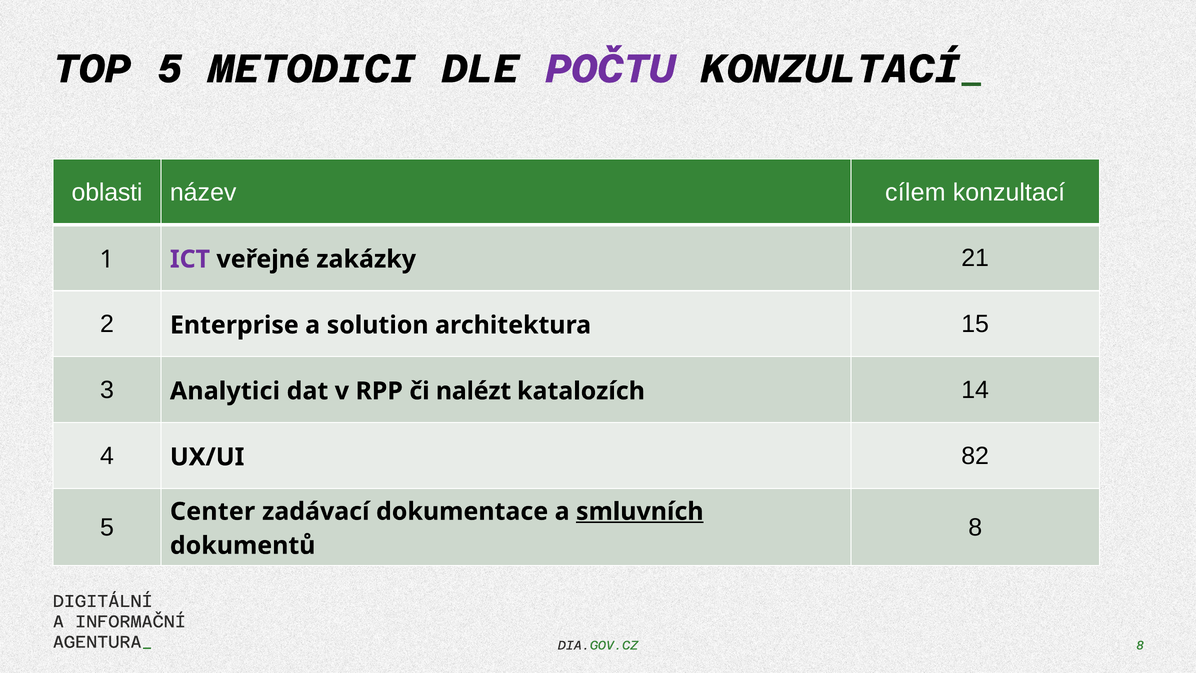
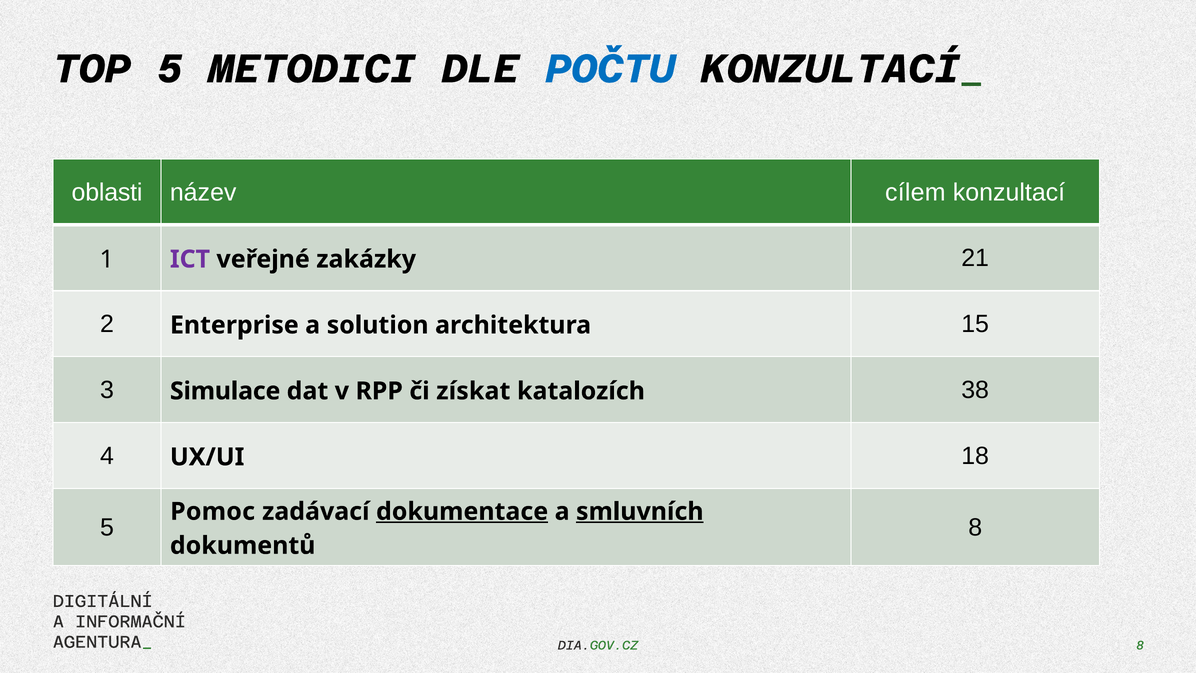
POČTU colour: purple -> blue (610, 69)
Analytici: Analytici -> Simulace (225, 391)
nalézt: nalézt -> získat (473, 391)
14: 14 -> 38 (975, 390)
82: 82 -> 18 (975, 456)
Center: Center -> Pomoc (213, 511)
dokumentace underline: none -> present (462, 511)
